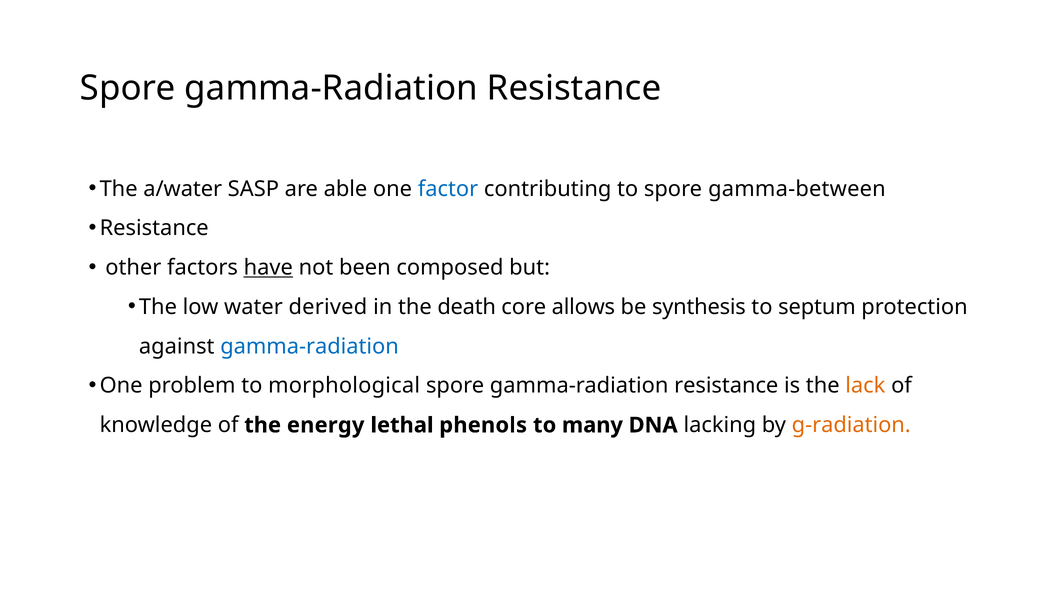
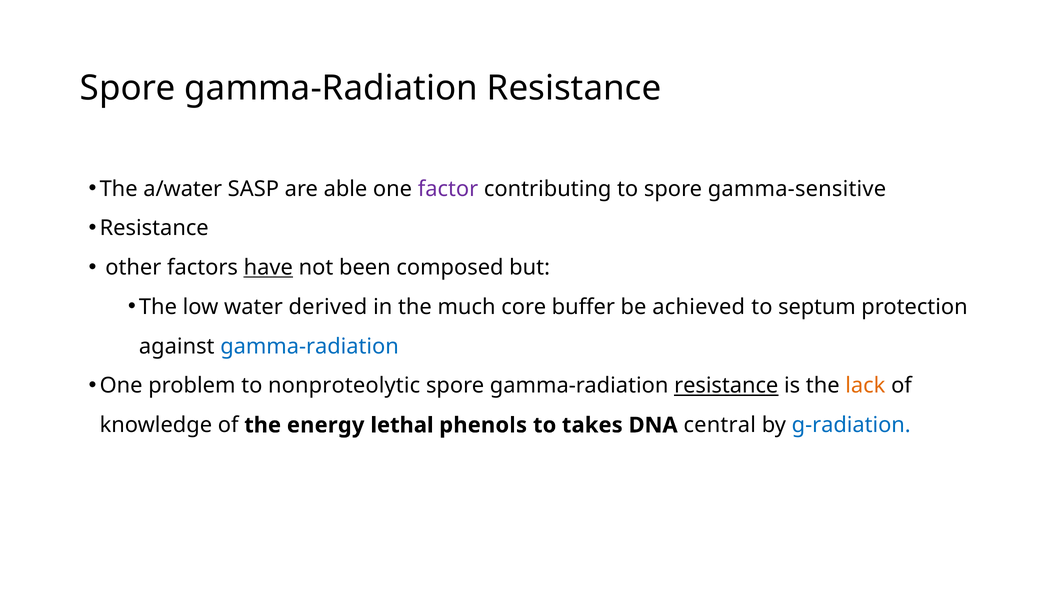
factor colour: blue -> purple (448, 189)
gamma-between: gamma-between -> gamma-sensitive (797, 189)
death: death -> much (467, 307)
allows: allows -> buffer (583, 307)
synthesis: synthesis -> achieved (699, 307)
morphological: morphological -> nonproteolytic (344, 386)
resistance underline: none -> present (726, 386)
many: many -> takes (592, 425)
lacking: lacking -> central (720, 425)
g-radiation colour: orange -> blue (851, 425)
